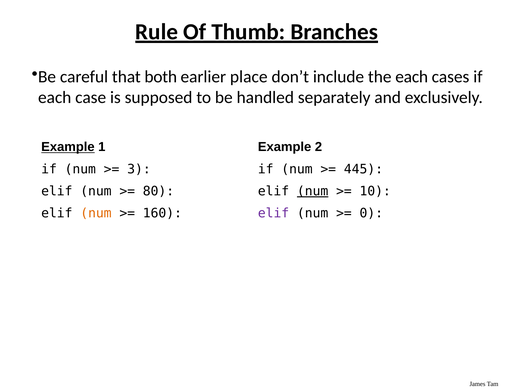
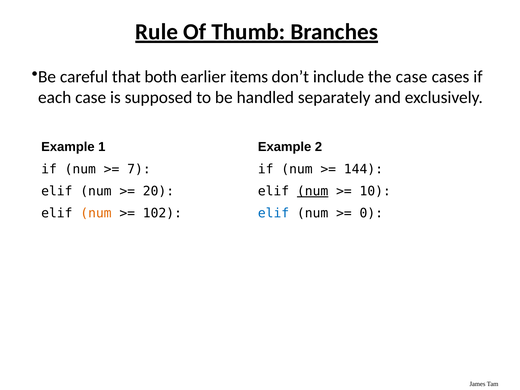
place: place -> items (249, 77)
the each: each -> case (412, 77)
Example underline: present -> none (68, 147)
3: 3 -> 7 (139, 169)
445: 445 -> 144 (363, 169)
80: 80 -> 20 (158, 191)
160: 160 -> 102 (162, 213)
elif colour: purple -> blue (274, 213)
